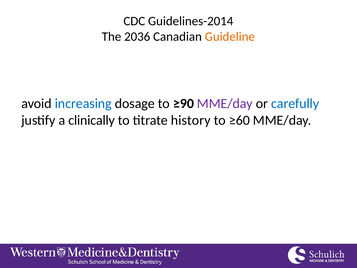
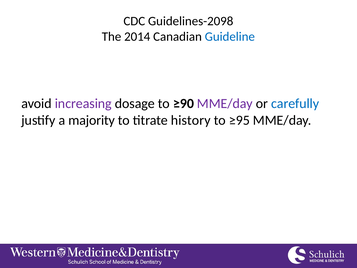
Guidelines-2014: Guidelines-2014 -> Guidelines-2098 (191, 21)
2036: 2036 -> 2014 (137, 37)
Guideline colour: orange -> blue (230, 37)
increasing colour: blue -> purple (83, 103)
clinically: clinically -> majority (92, 120)
≥60: ≥60 -> ≥95 (239, 120)
